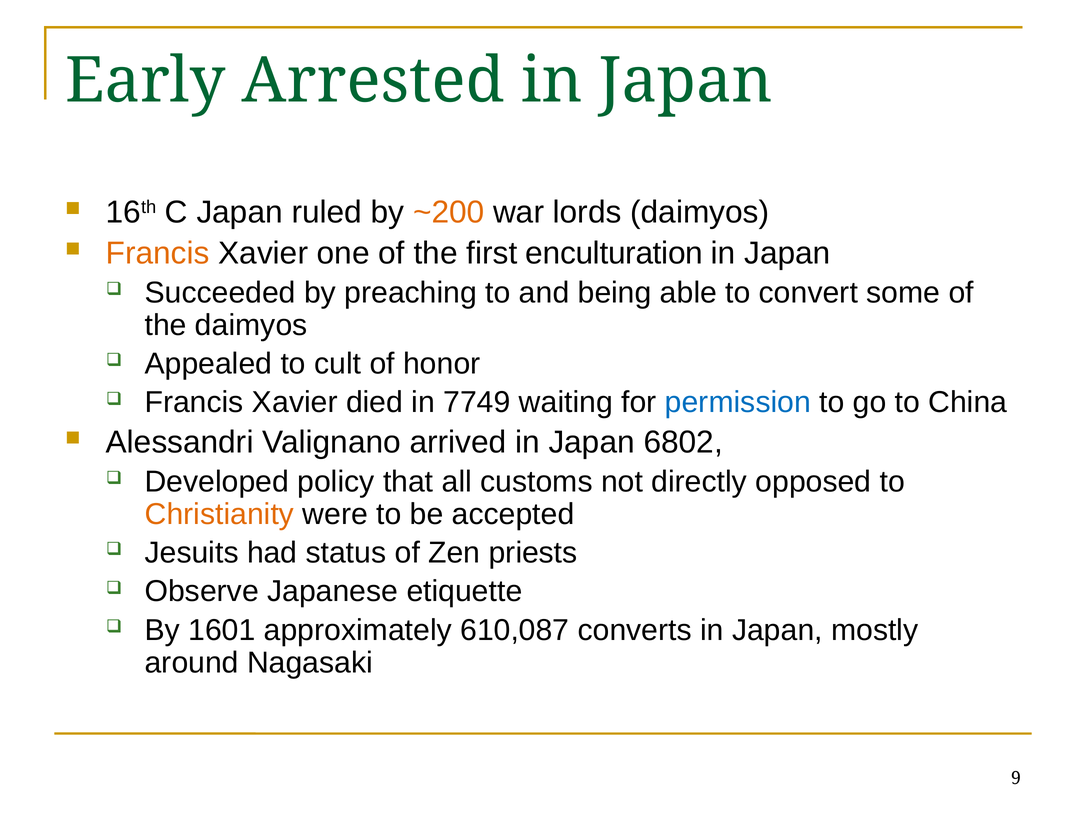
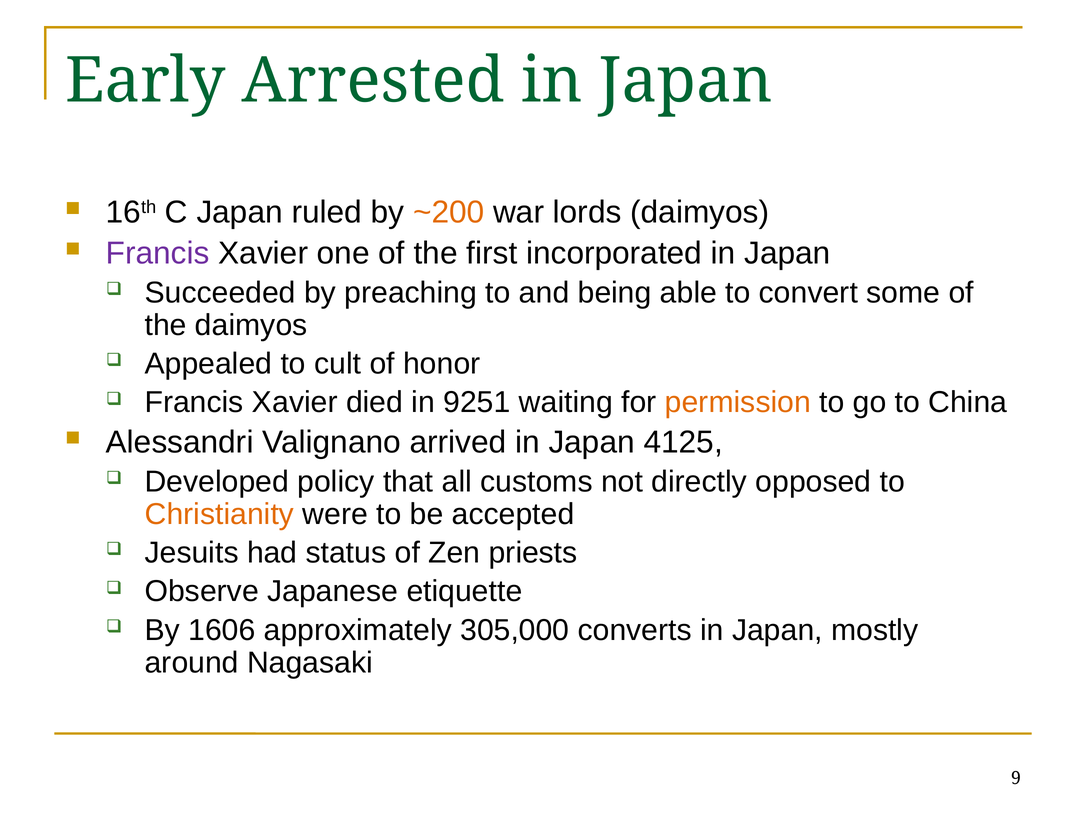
Francis colour: orange -> purple (158, 253)
enculturation: enculturation -> incorporated (614, 253)
7749: 7749 -> 9251 (477, 402)
permission colour: blue -> orange (738, 402)
6802: 6802 -> 4125 (683, 442)
1601: 1601 -> 1606 (222, 630)
610,087: 610,087 -> 305,000 (515, 630)
